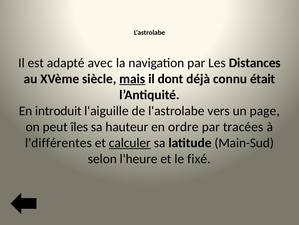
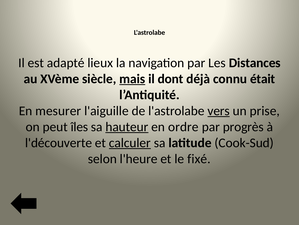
avec: avec -> lieux (100, 63)
introduit: introduit -> mesurer (58, 111)
vers underline: none -> present (219, 111)
page: page -> prise (265, 111)
hauteur underline: none -> present (127, 127)
tracées: tracées -> progrès (243, 127)
l'différentes: l'différentes -> l'découverte (59, 142)
Main-Sud: Main-Sud -> Cook-Sud (244, 142)
